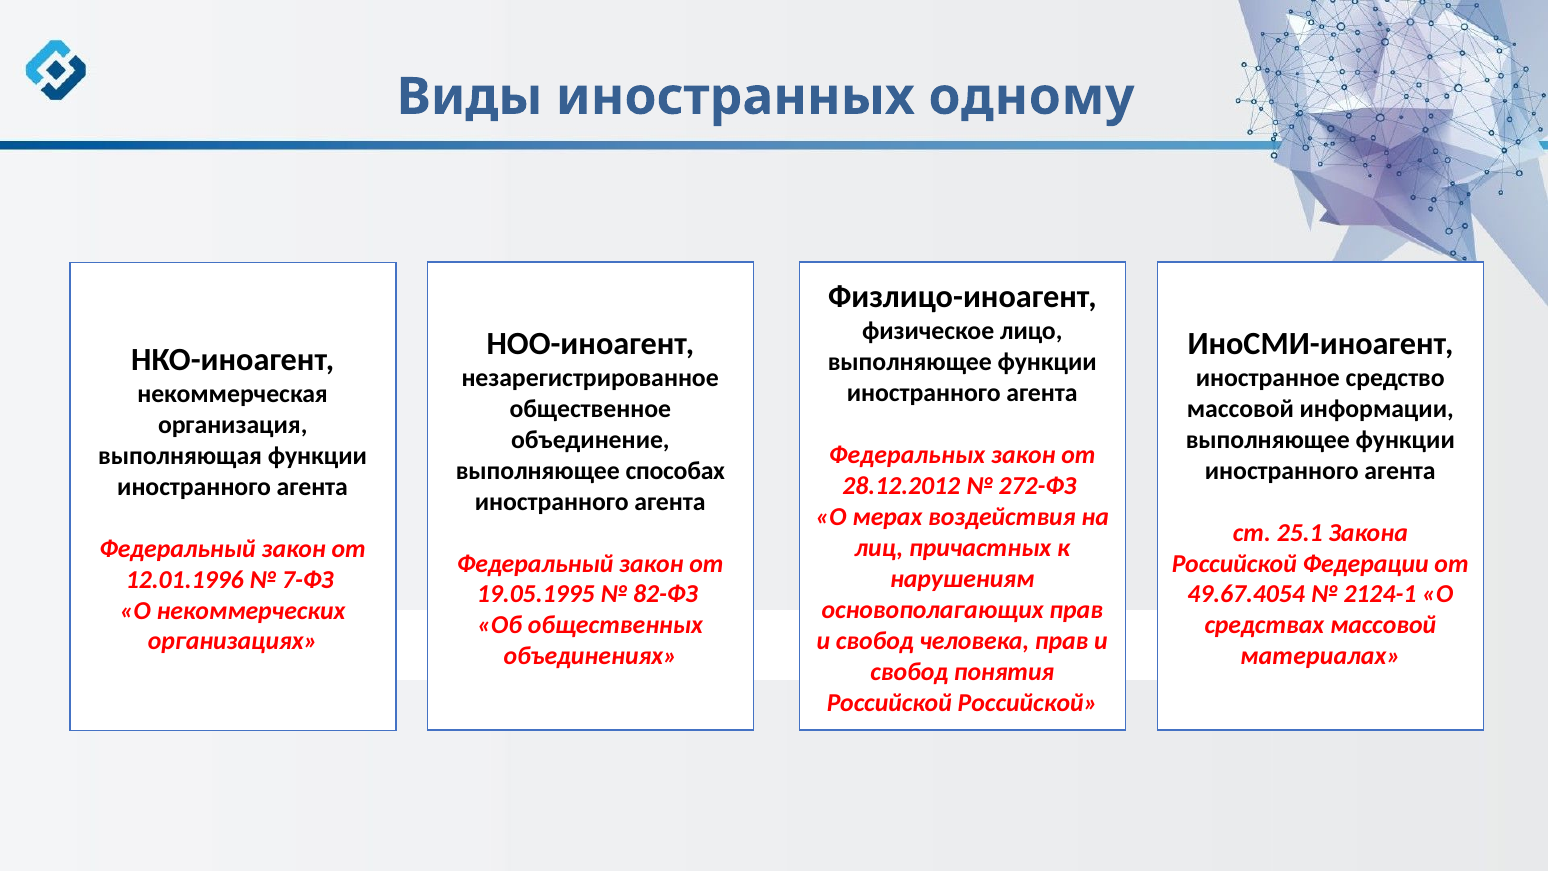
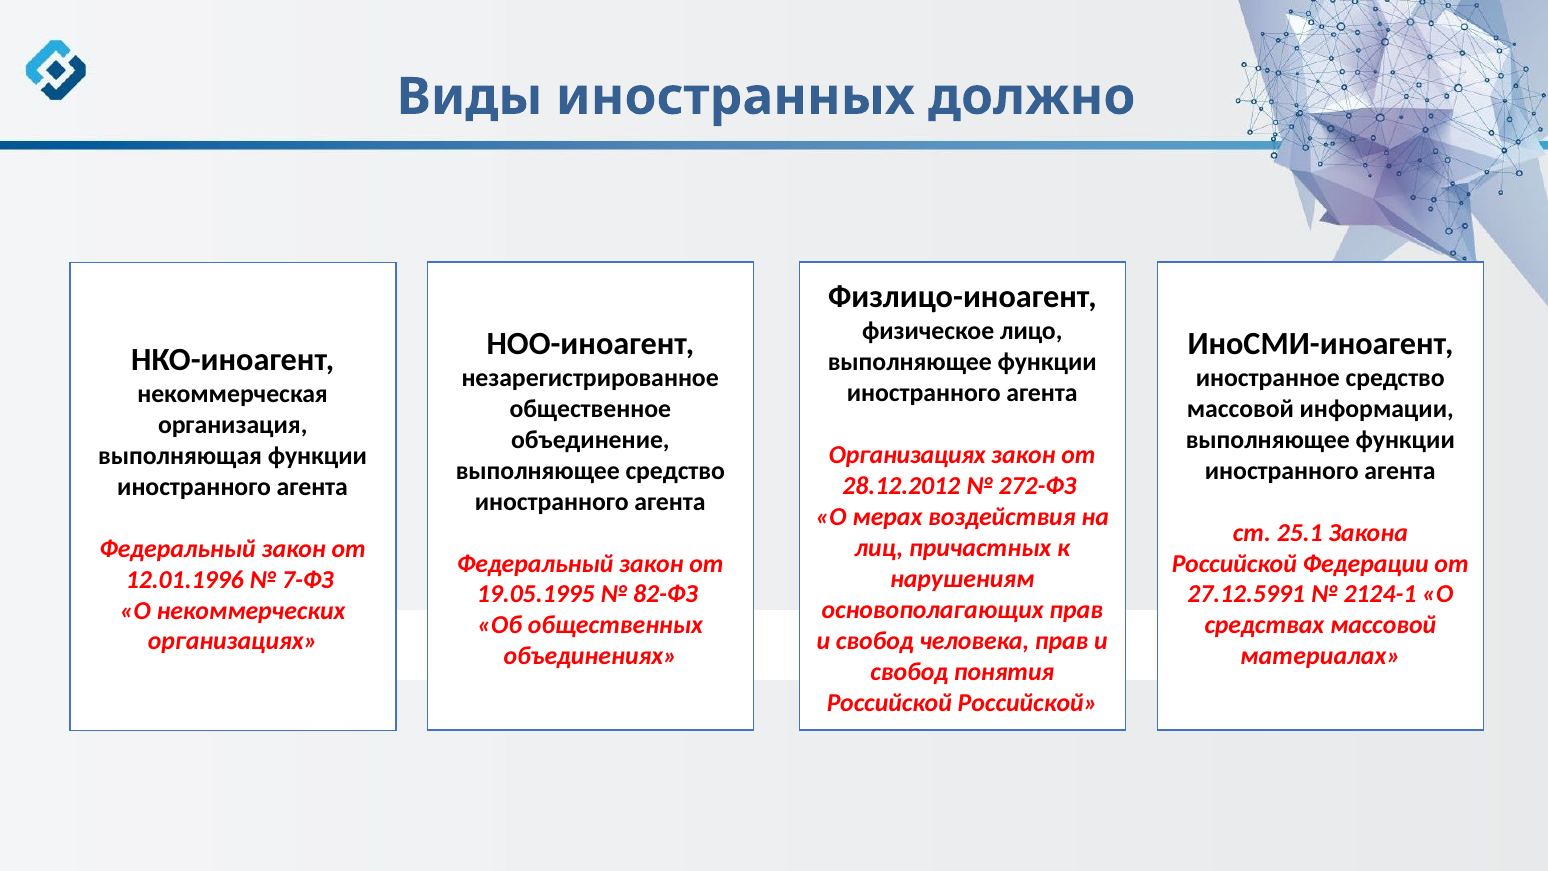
одному: одному -> должно (1032, 97)
Федеральных: Федеральных -> Организациях (907, 455)
выполняющее способах: способах -> средство (675, 471)
49.67.4054: 49.67.4054 -> 27.12.5991 (1246, 594)
